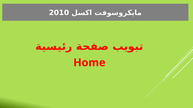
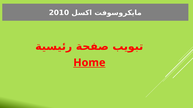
Home underline: none -> present (89, 63)
